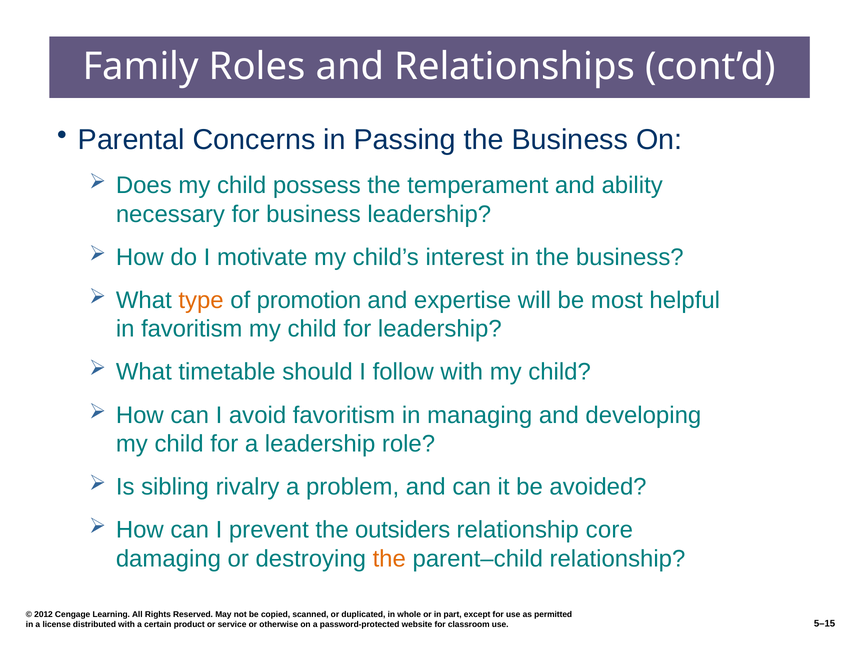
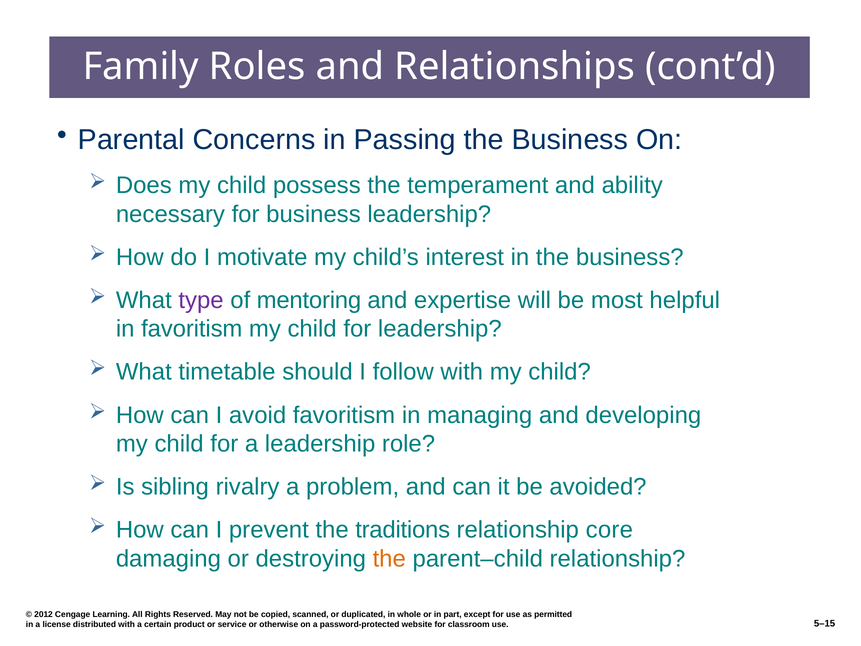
type colour: orange -> purple (201, 300)
promotion: promotion -> mentoring (309, 300)
outsiders: outsiders -> traditions (403, 530)
